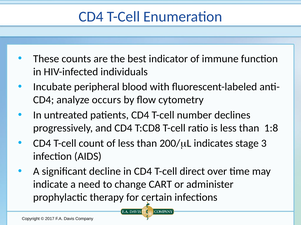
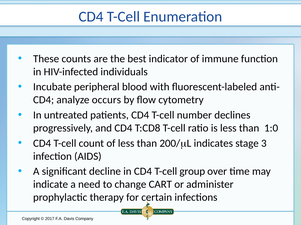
1:8: 1:8 -> 1:0 (271, 128)
direct: direct -> group (192, 172)
